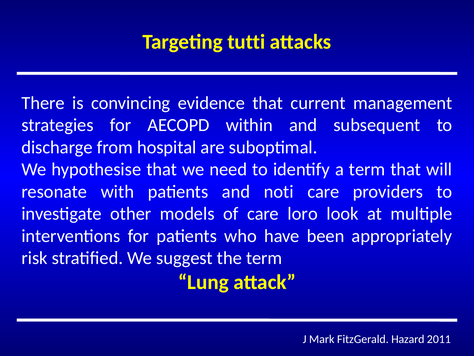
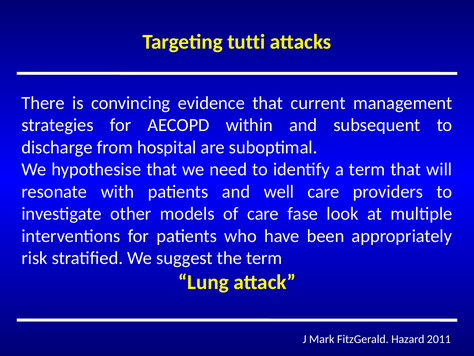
noti: noti -> well (279, 191)
loro: loro -> fase (303, 214)
